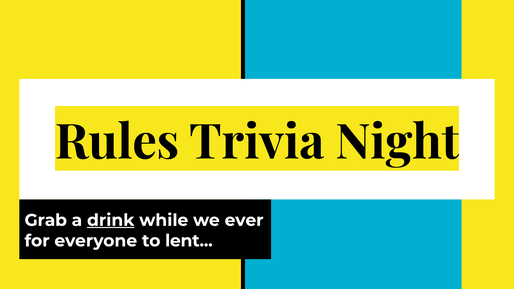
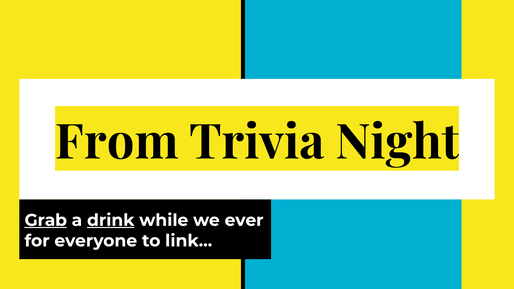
Rules: Rules -> From (117, 143)
Grab underline: none -> present (46, 220)
lent: lent -> link (189, 241)
